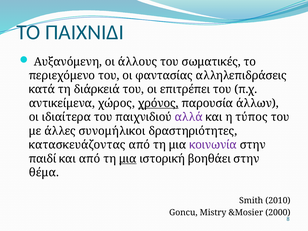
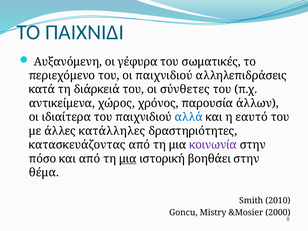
άλλους: άλλους -> γέφυρα (138, 62)
οι φαντασίας: φαντασίας -> παιχνιδιού (164, 76)
επιτρέπει: επιτρέπει -> σύνθετες (185, 89)
χρόνος underline: present -> none (158, 103)
αλλά colour: purple -> blue (189, 117)
τύπος: τύπος -> εαυτό (252, 117)
συνομήλικοι: συνομήλικοι -> κατάλληλες (112, 131)
παιδί: παιδί -> πόσο (43, 159)
